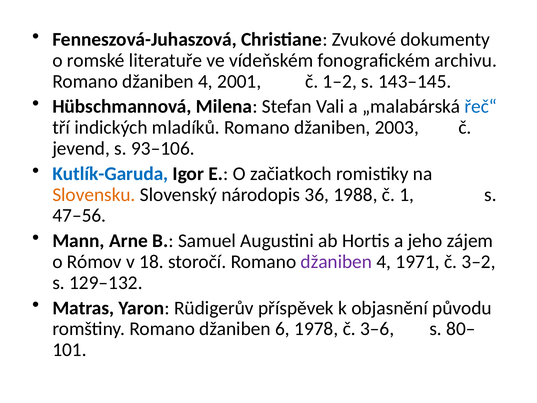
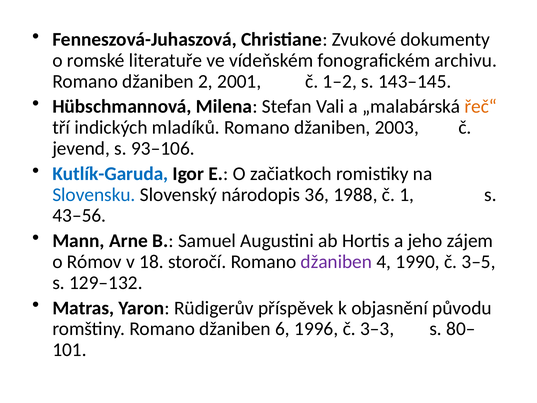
4: 4 -> 2 (205, 81)
řeč“ colour: blue -> orange (481, 107)
Slovensku colour: orange -> blue (94, 195)
47–56: 47–56 -> 43–56 (79, 215)
1971: 1971 -> 1990 (418, 262)
3–2: 3–2 -> 3–5 (479, 262)
1978: 1978 -> 1996 (316, 329)
3–6: 3–6 -> 3–3 (377, 329)
